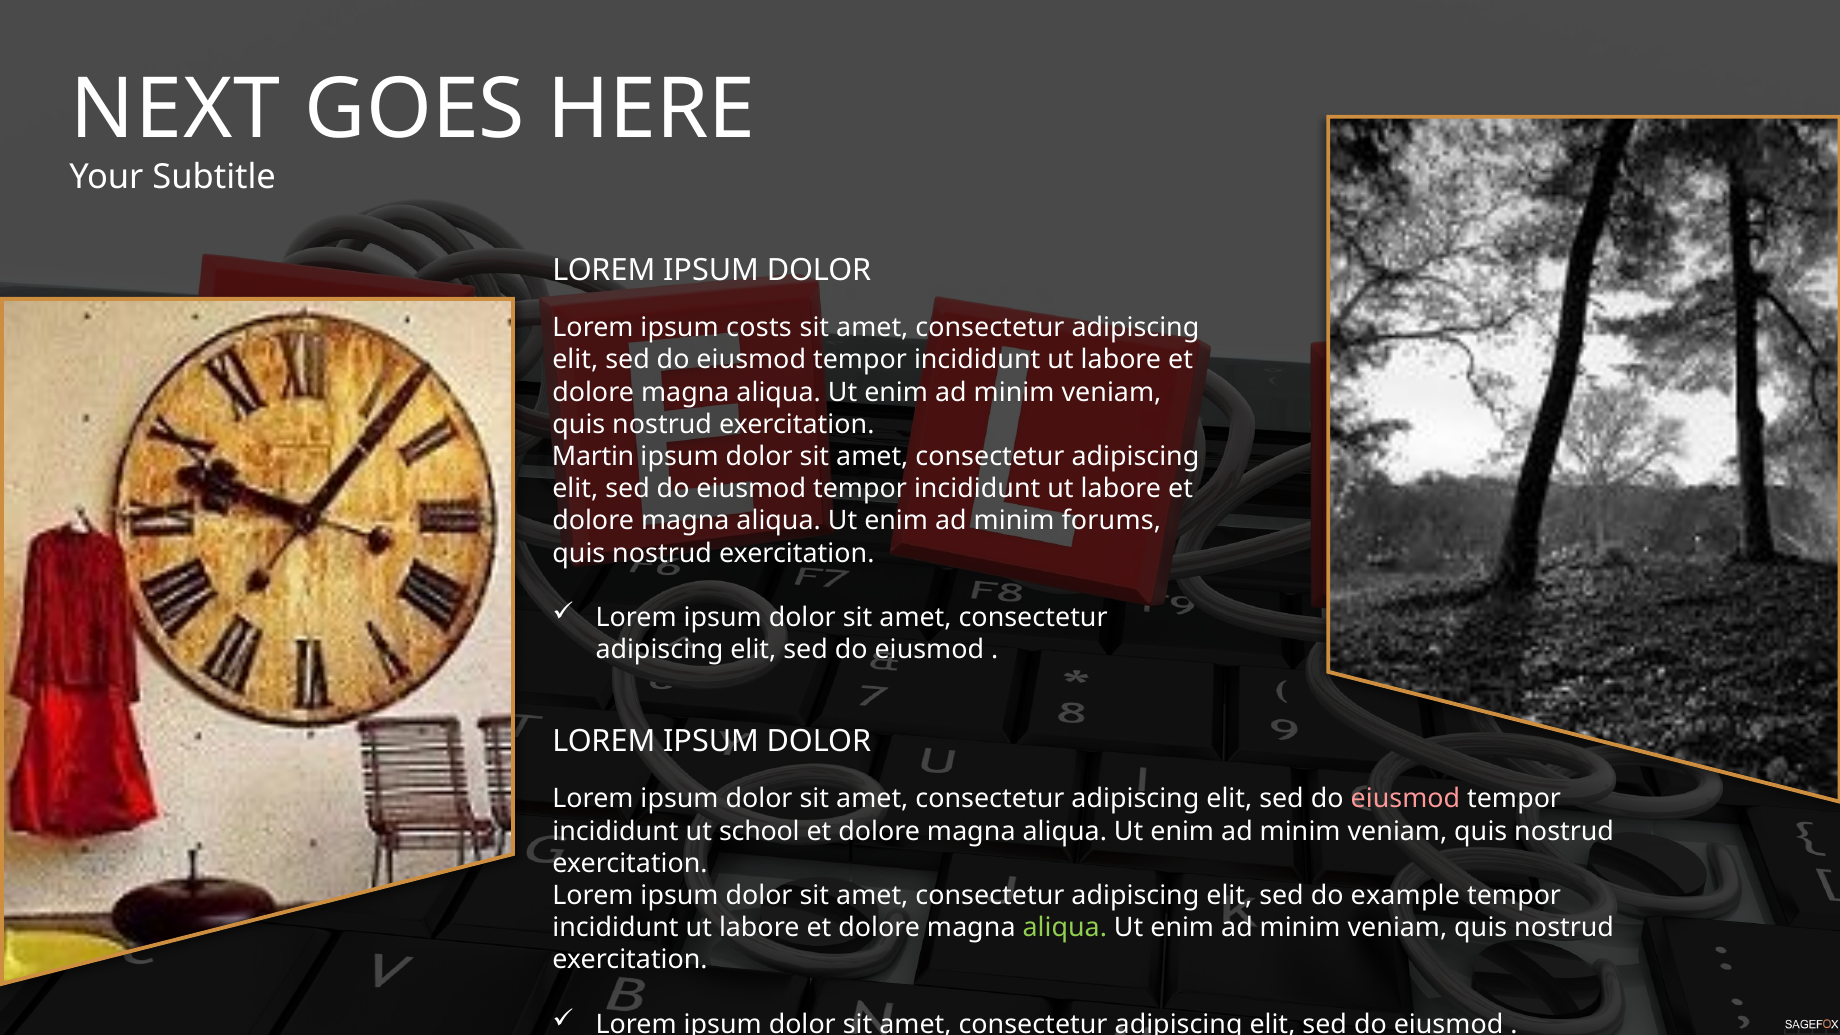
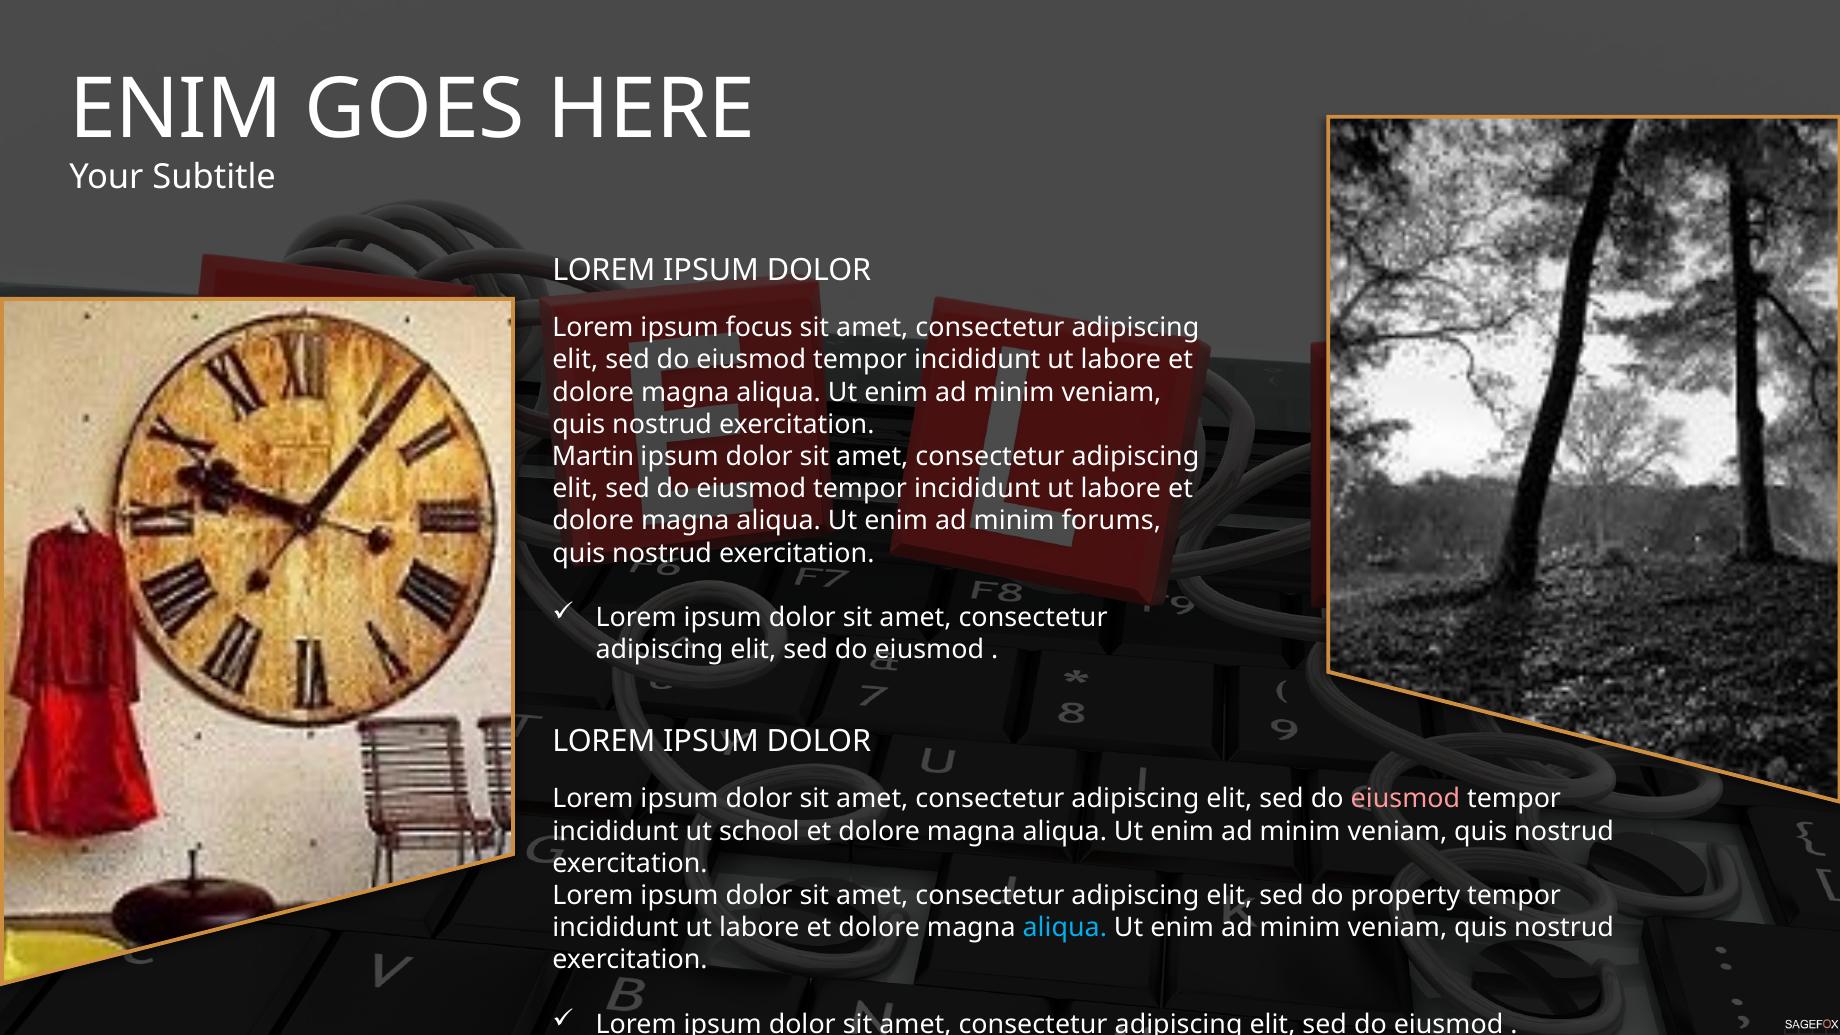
NEXT: NEXT -> ENIM (176, 109)
costs: costs -> focus (759, 328)
example: example -> property (1405, 896)
aliqua colour: light green -> light blue (1065, 928)
